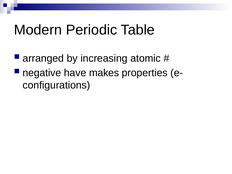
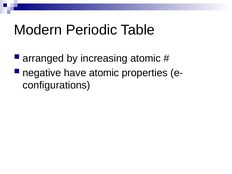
have makes: makes -> atomic (104, 73)
